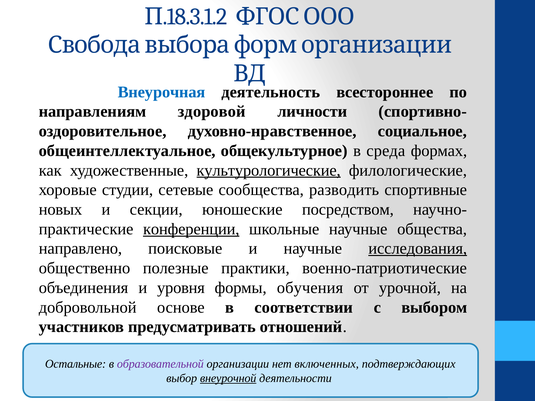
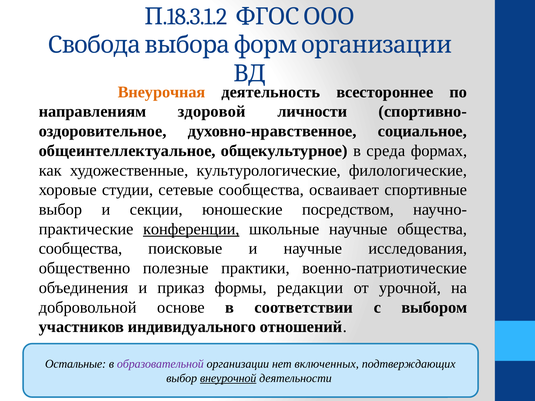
Внеурочная colour: blue -> orange (162, 92)
культурологические underline: present -> none (269, 170)
разводить: разводить -> осваивает (344, 190)
новых: новых -> выбор (60, 210)
направлено: направлено -> сообщества (80, 249)
исследования underline: present -> none (418, 249)
уровня: уровня -> приказ (181, 288)
обучения: обучения -> редакции (310, 288)
предусматривать: предусматривать -> индивидуального (192, 327)
